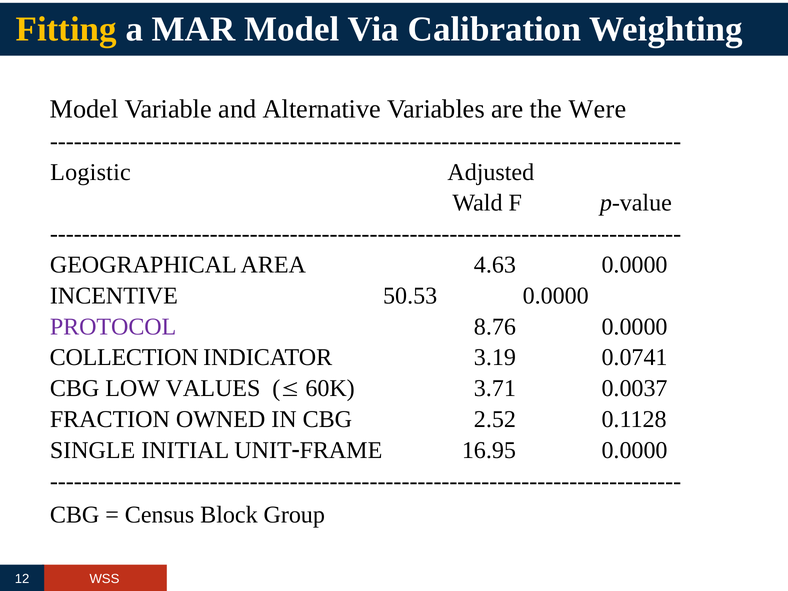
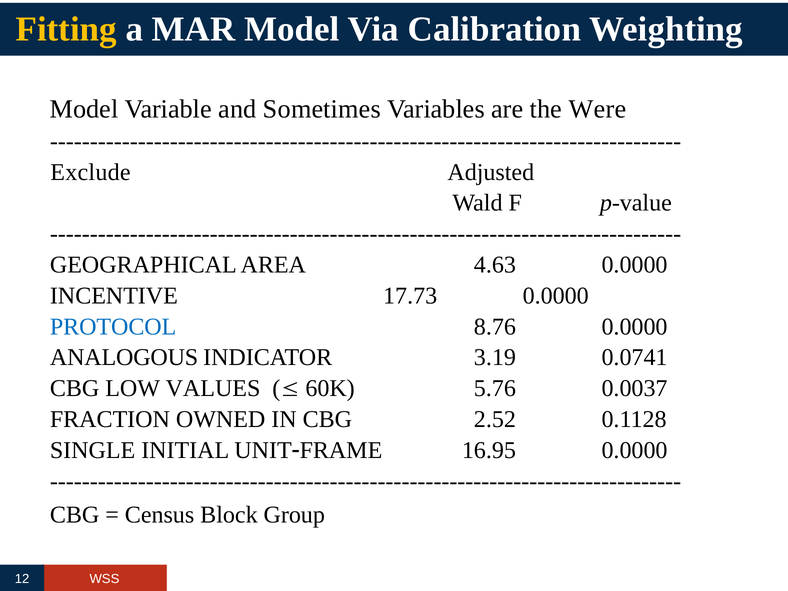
Alternative: Alternative -> Sometimes (322, 109)
Logistic: Logistic -> Exclude (90, 172)
50.53: 50.53 -> 17.73 (410, 296)
PROTOCOL colour: purple -> blue (113, 327)
COLLECTION: COLLECTION -> ANALOGOUS (124, 357)
3.71: 3.71 -> 5.76 (495, 388)
